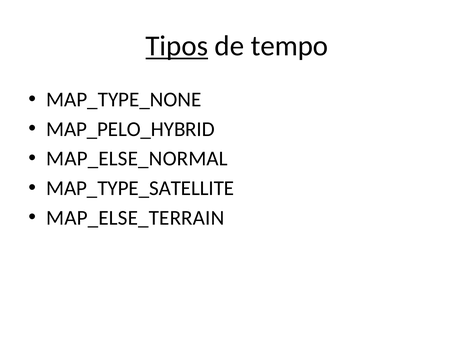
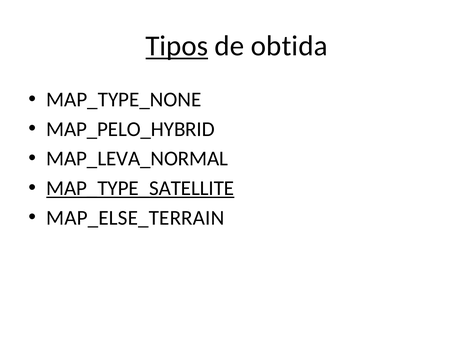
tempo: tempo -> obtida (289, 46)
MAP_ELSE_NORMAL: MAP_ELSE_NORMAL -> MAP_LEVA_NORMAL (137, 158)
MAP_TYPE_SATELLITE underline: none -> present (140, 188)
